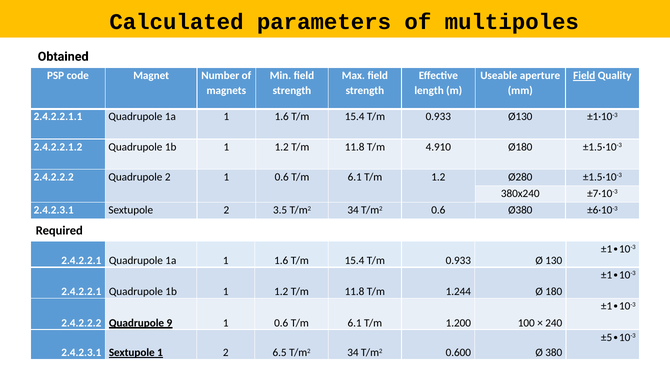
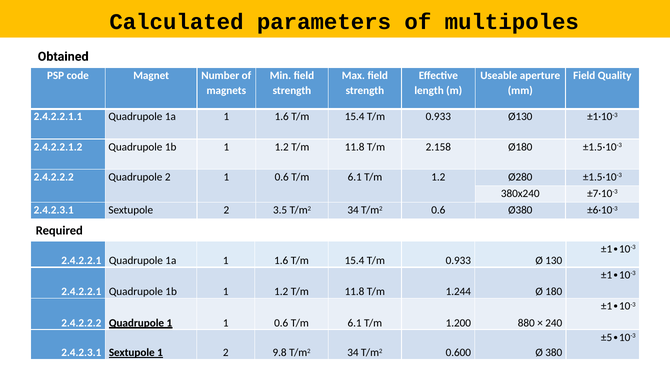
Field underline: present -> none (584, 76)
4.910: 4.910 -> 2.158 (438, 147)
Quadrupole 9: 9 -> 1 (169, 323)
100: 100 -> 880 (526, 323)
6.5: 6.5 -> 9.8 (280, 353)
